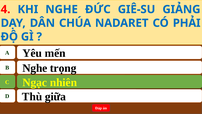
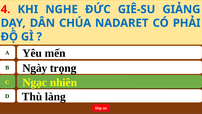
B Nghe: Nghe -> Ngày (35, 68)
giữa: giữa -> làng (55, 96)
